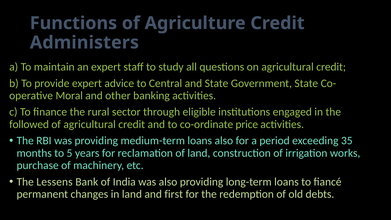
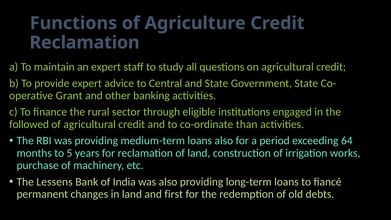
Administers: Administers -> Reclamation (85, 43)
Moral: Moral -> Grant (69, 96)
price: price -> than (247, 124)
35: 35 -> 64 (347, 141)
